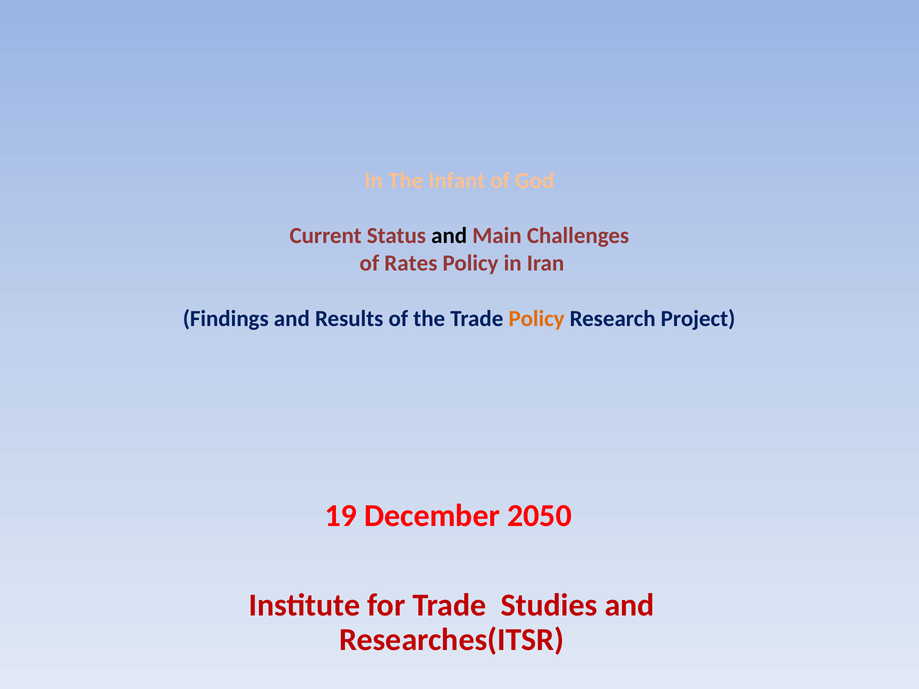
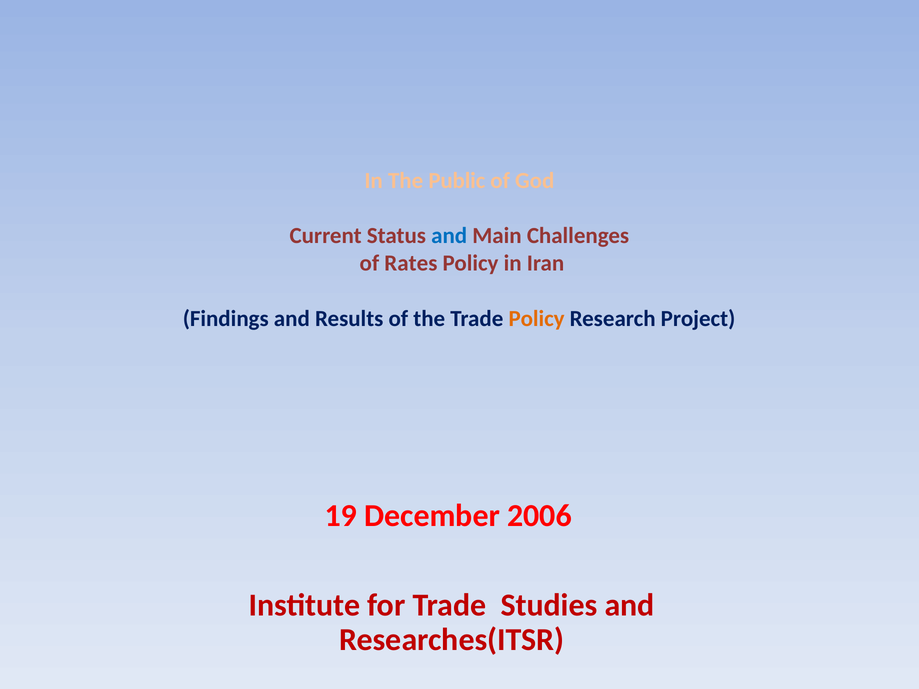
Infant: Infant -> Public (457, 181)
and colour: black -> blue (449, 236)
2050: 2050 -> 2006 (539, 516)
